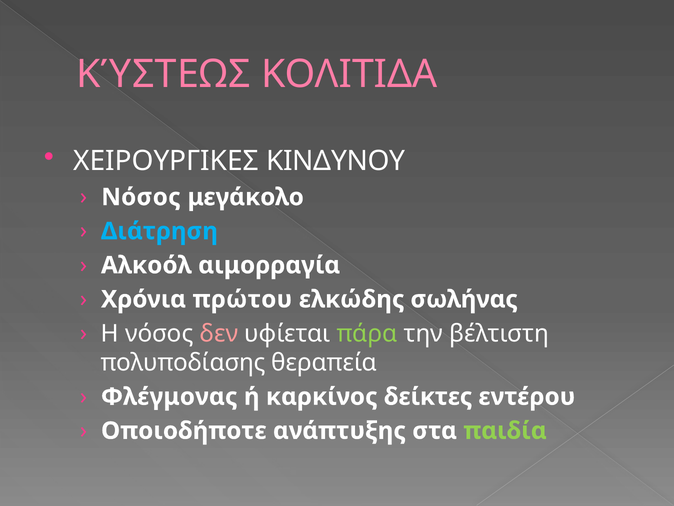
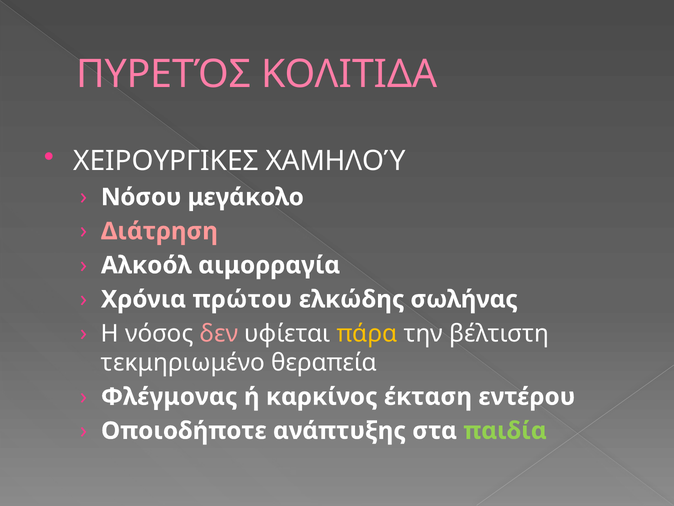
ΚΎΣΤΕΩΣ: ΚΎΣΤΕΩΣ -> ΠΥΡΕΤΌΣ (164, 74)
ΚΙΝΔΥΝΟΥ: ΚΙΝΔΥΝΟΥ -> ΧΑΜΗΛΟΎ (336, 161)
Νόσος: Νόσος -> Νόσου (141, 197)
Διάτρηση colour: light blue -> pink (159, 231)
πάρα colour: light green -> yellow (367, 333)
πολυποδίασης: πολυποδίασης -> τεκμηριωμένο (183, 362)
δείκτες: δείκτες -> έκταση (428, 396)
